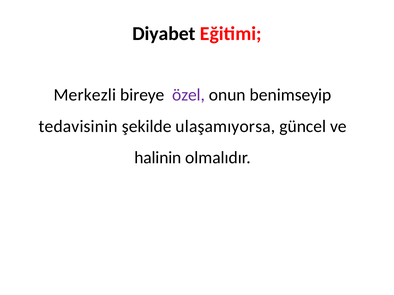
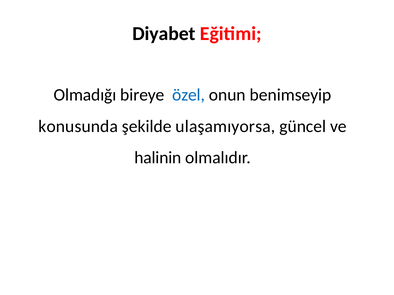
Merkezli: Merkezli -> Olmadığı (85, 95)
özel colour: purple -> blue (189, 95)
tedavisinin: tedavisinin -> konusunda (78, 126)
